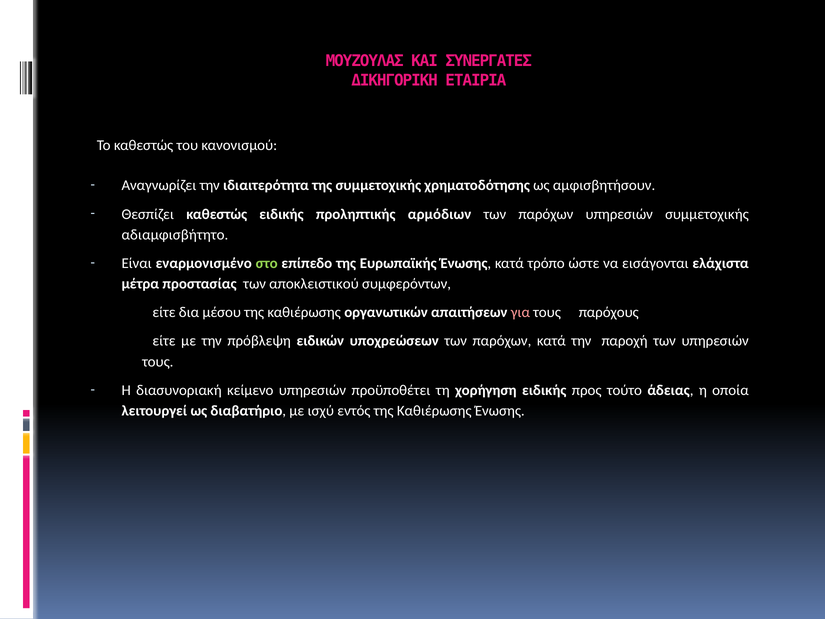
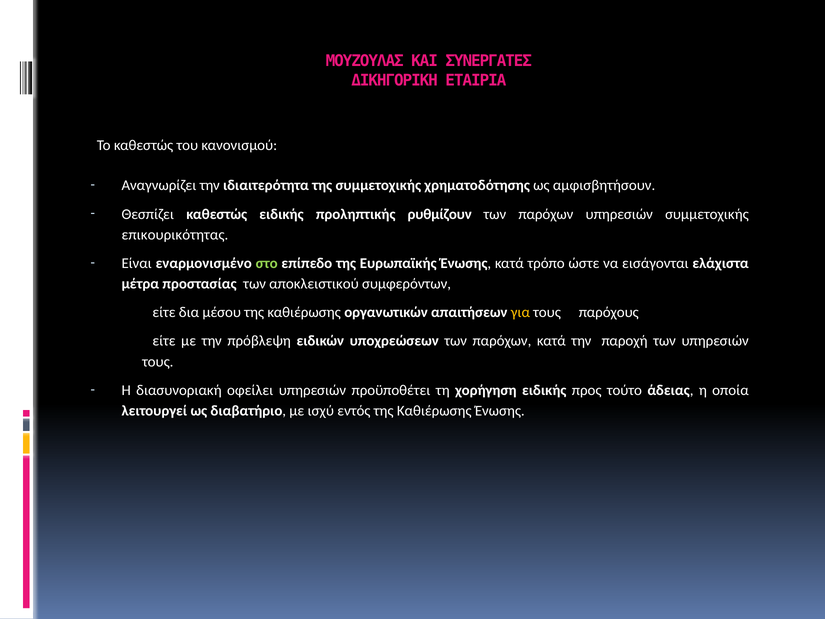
αρμόδιων: αρμόδιων -> ρυθμίζουν (440, 214)
αδιαμφισβήτητο: αδιαμφισβήτητο -> επικουρικότητας (175, 235)
για colour: pink -> yellow (520, 312)
κείμενο: κείμενο -> οφείλει (250, 390)
